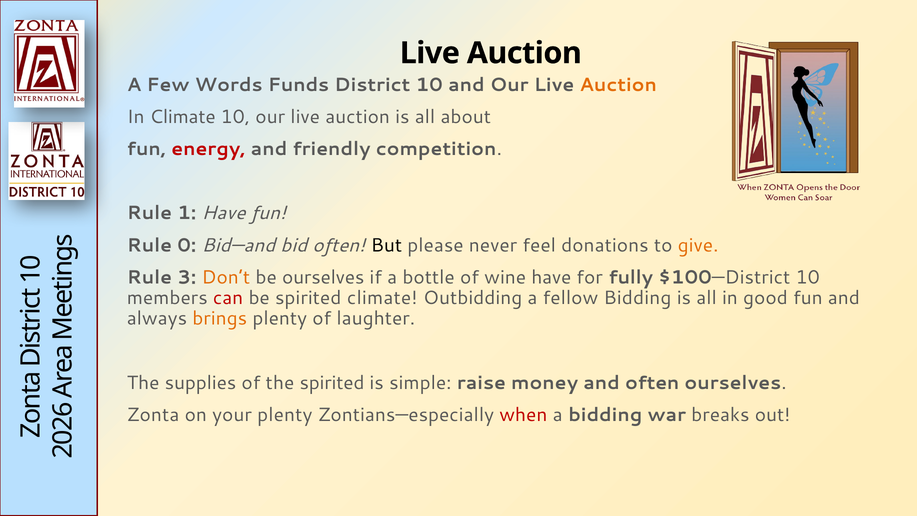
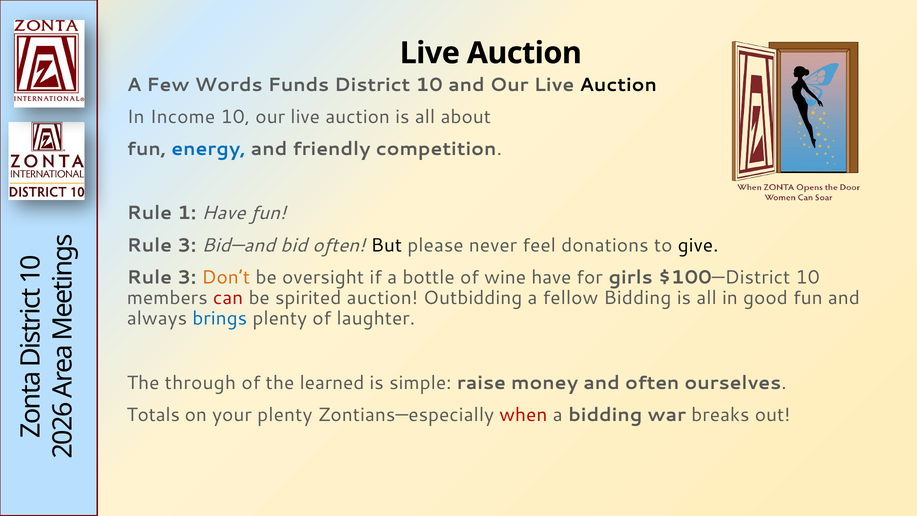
Auction colour: orange -> black (618, 85)
In Climate: Climate -> Income (182, 117)
energy colour: red -> blue (208, 149)
0: 0 -> 3 (187, 245)
give colour: orange -> black (698, 245)
be ourselves: ourselves -> oversight (323, 277)
fully: fully -> girls (631, 277)
spirited climate: climate -> auction (382, 298)
brings colour: orange -> blue (220, 319)
supplies: supplies -> through (200, 383)
the spirited: spirited -> learned (332, 383)
Zonta: Zonta -> Totals (153, 415)
